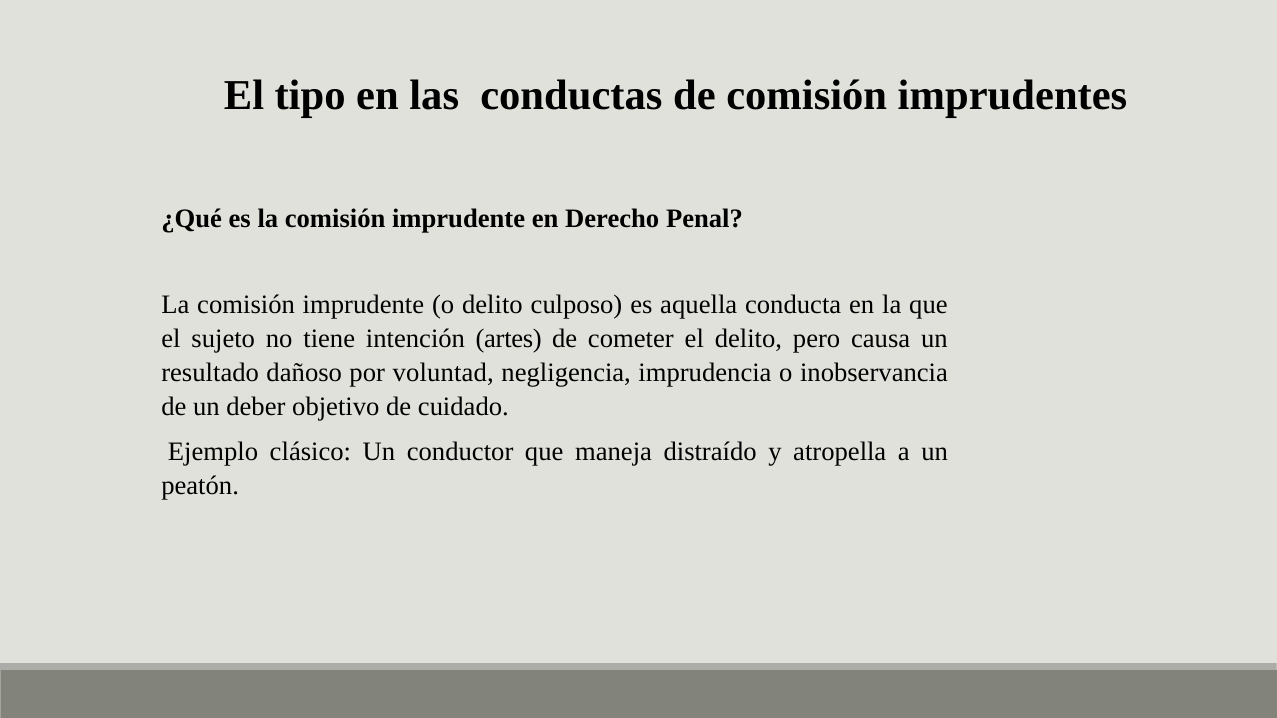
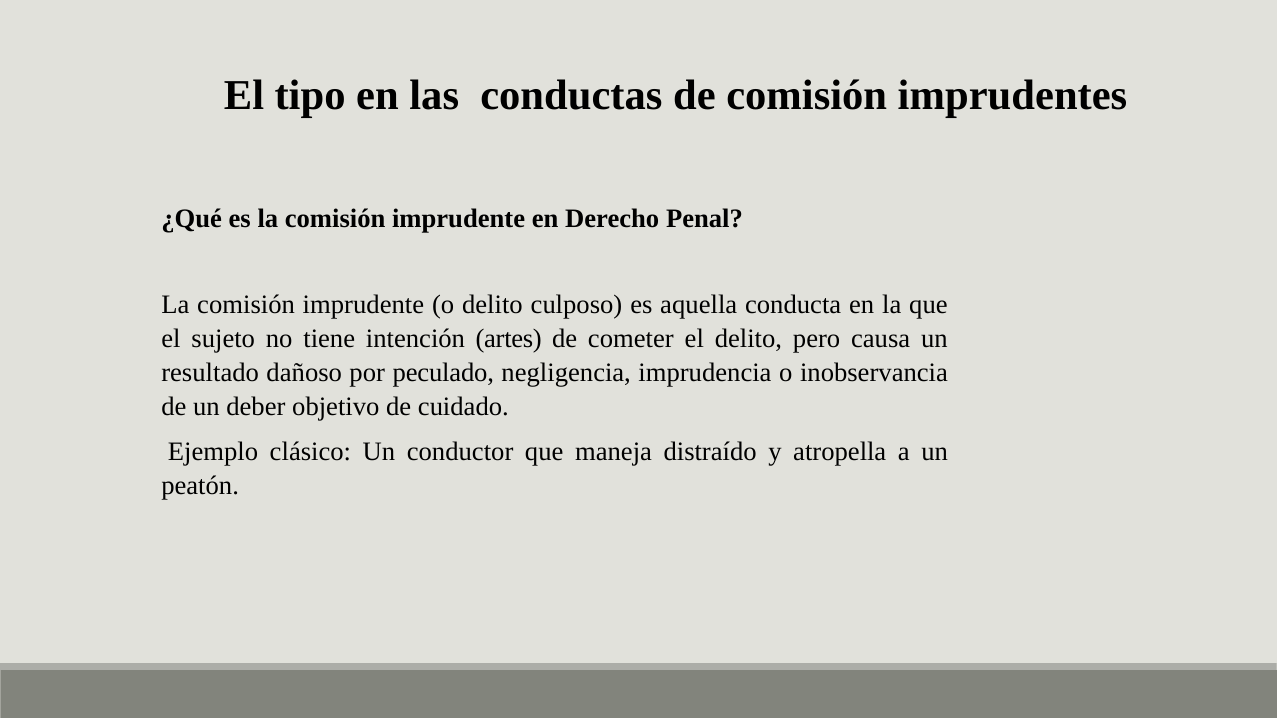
voluntad: voluntad -> peculado (443, 373)
